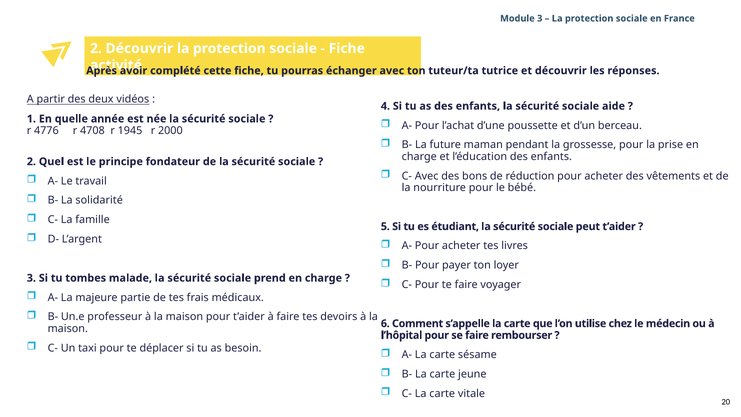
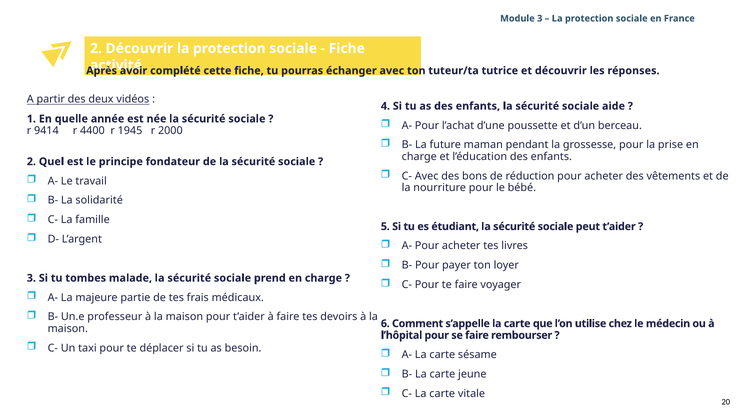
4776: 4776 -> 9414 (46, 130)
4708: 4708 -> 4400 (92, 130)
